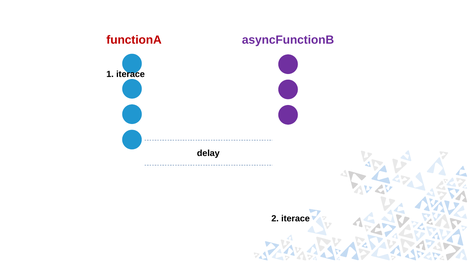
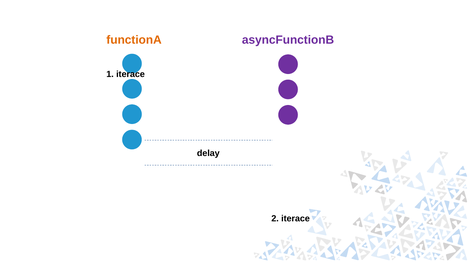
functionA colour: red -> orange (134, 40)
